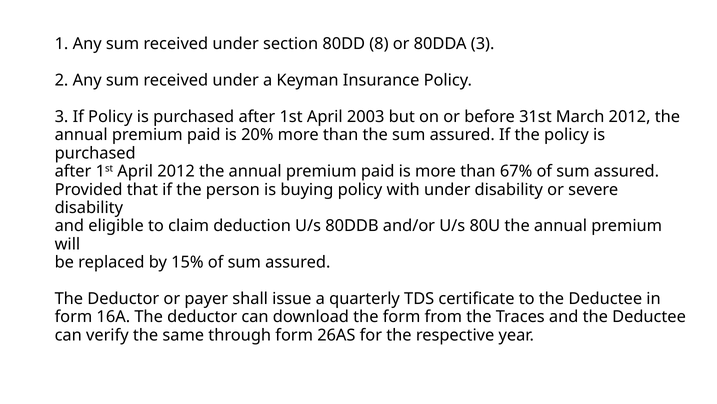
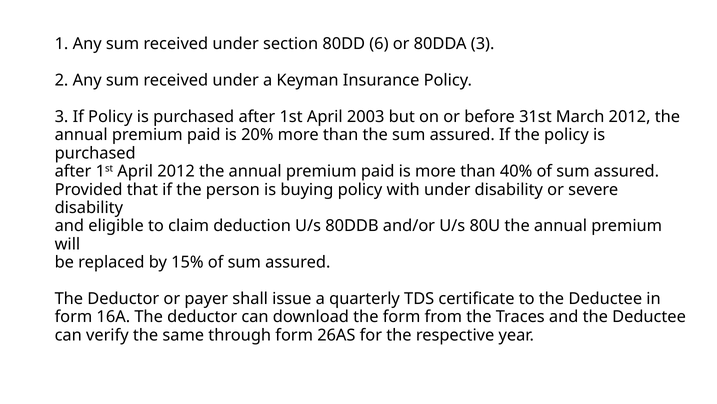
8: 8 -> 6 (379, 44)
67%: 67% -> 40% (516, 171)
